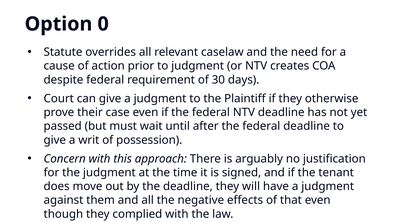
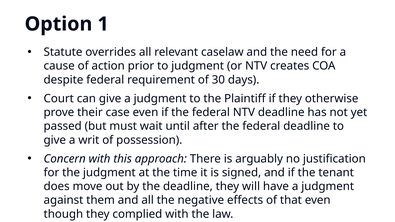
0: 0 -> 1 (103, 24)
